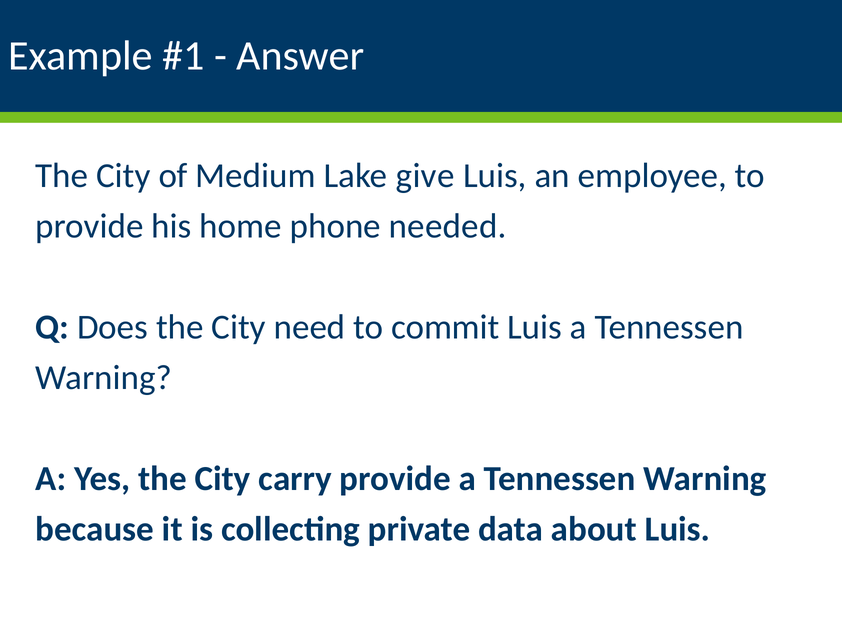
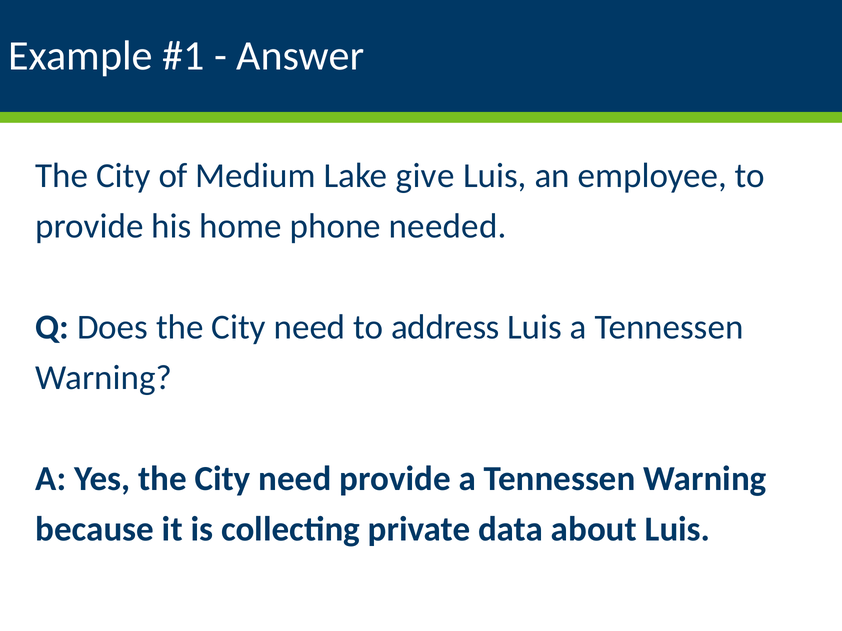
commit: commit -> address (445, 328)
Yes the City carry: carry -> need (295, 479)
